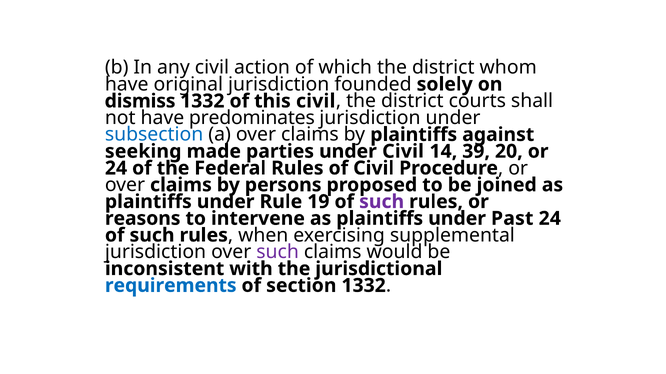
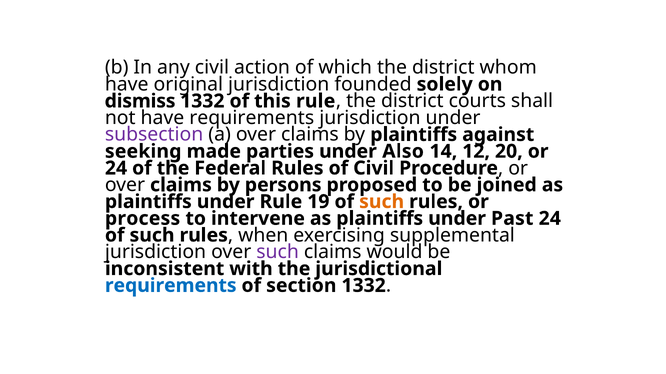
this civil: civil -> rule (316, 101)
have predominates: predominates -> requirements (252, 118)
subsection colour: blue -> purple (154, 135)
under Civil: Civil -> Also (403, 152)
39: 39 -> 12 (476, 152)
such colour: purple -> orange (382, 202)
reasons: reasons -> process (143, 219)
